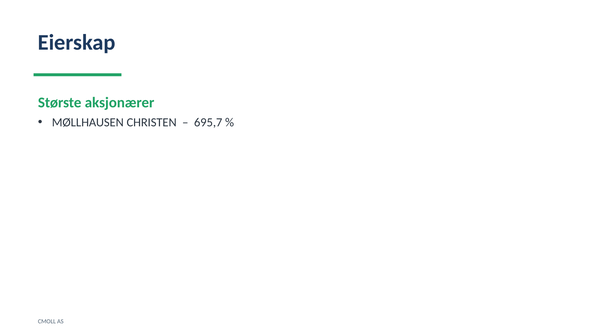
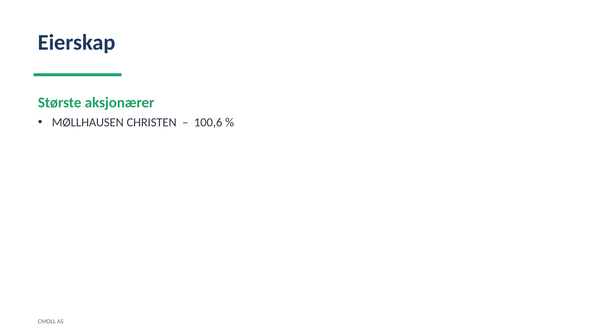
695,7: 695,7 -> 100,6 (208, 123)
